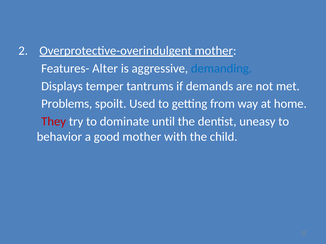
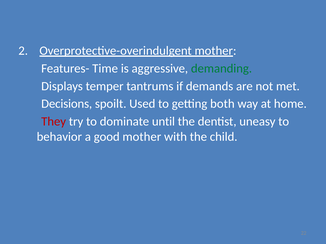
Alter: Alter -> Time (105, 69)
demanding colour: blue -> green (222, 69)
Problems: Problems -> Decisions (67, 104)
from: from -> both (222, 104)
